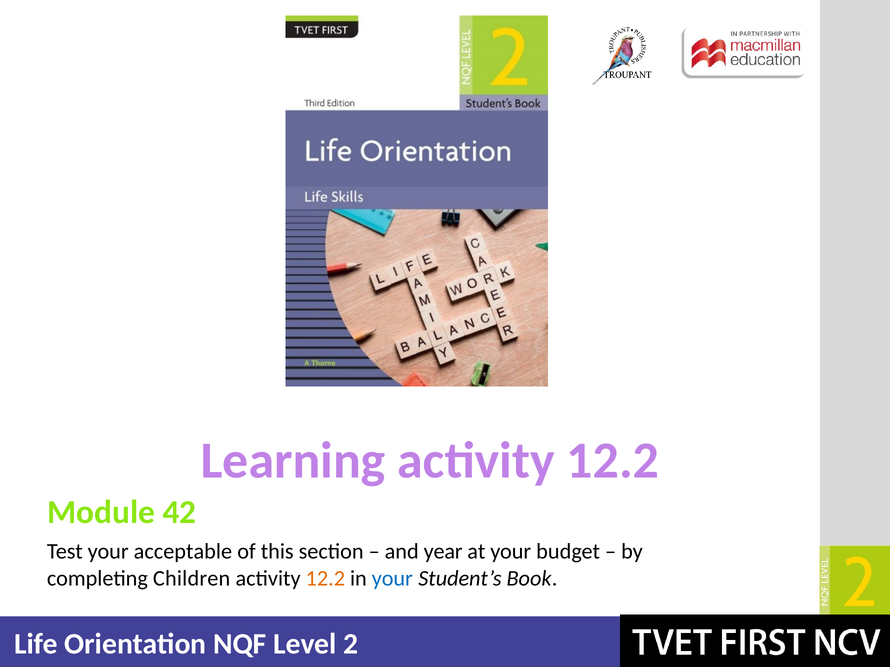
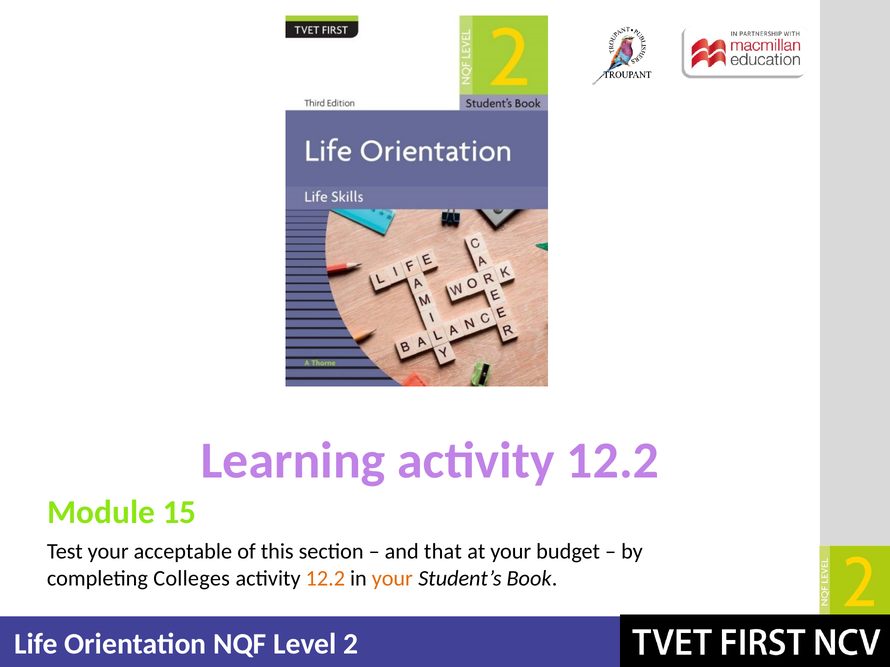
42: 42 -> 15 (179, 513)
year: year -> that (443, 552)
Children: Children -> Colleges (192, 579)
your colour: blue -> orange (392, 579)
